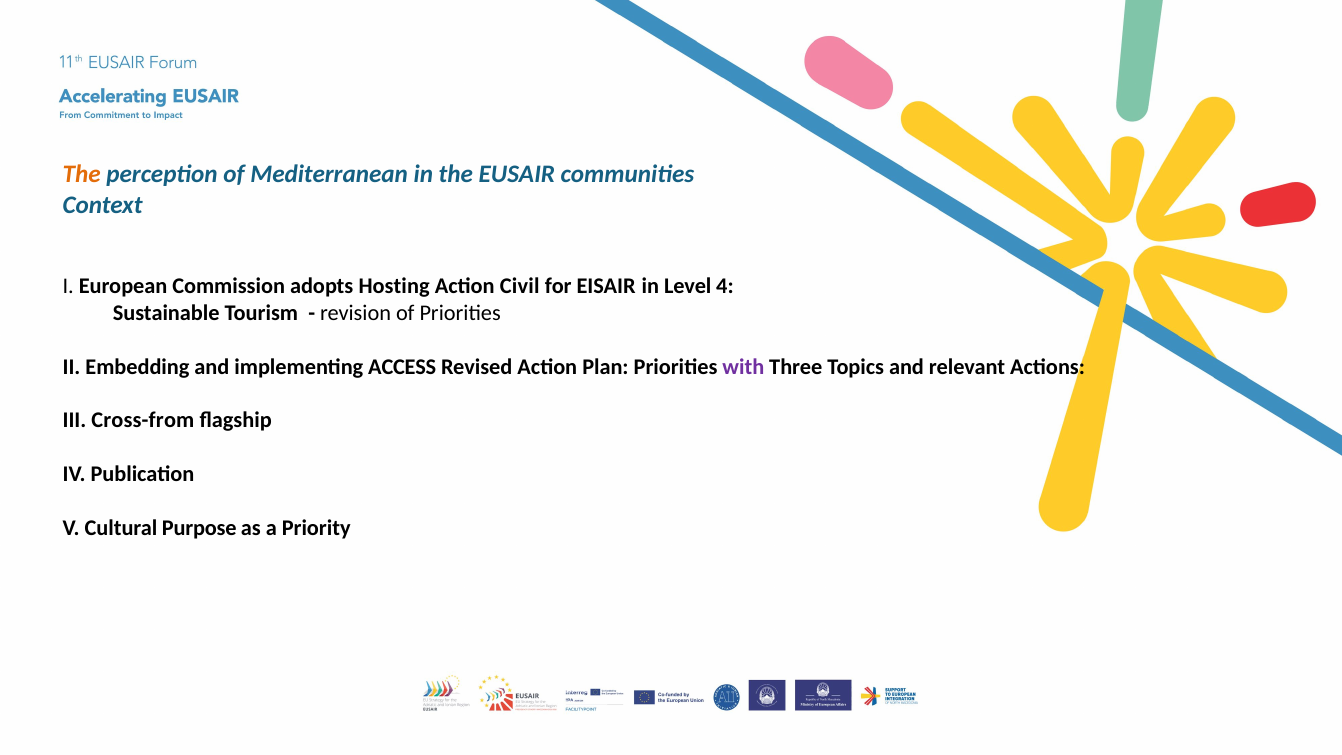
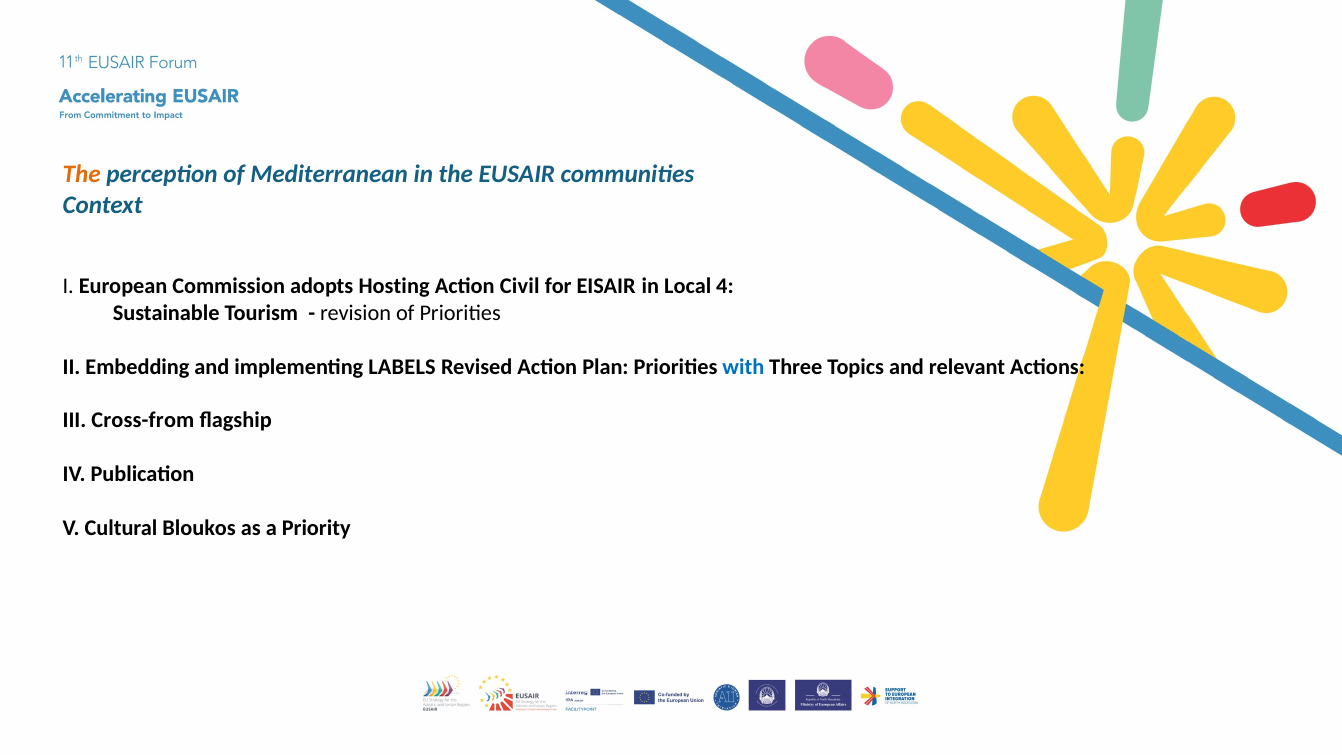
Level: Level -> Local (688, 286)
ACCESS: ACCESS -> LABELS (402, 367)
with colour: purple -> blue (743, 367)
Purpose: Purpose -> Bloukos (199, 528)
